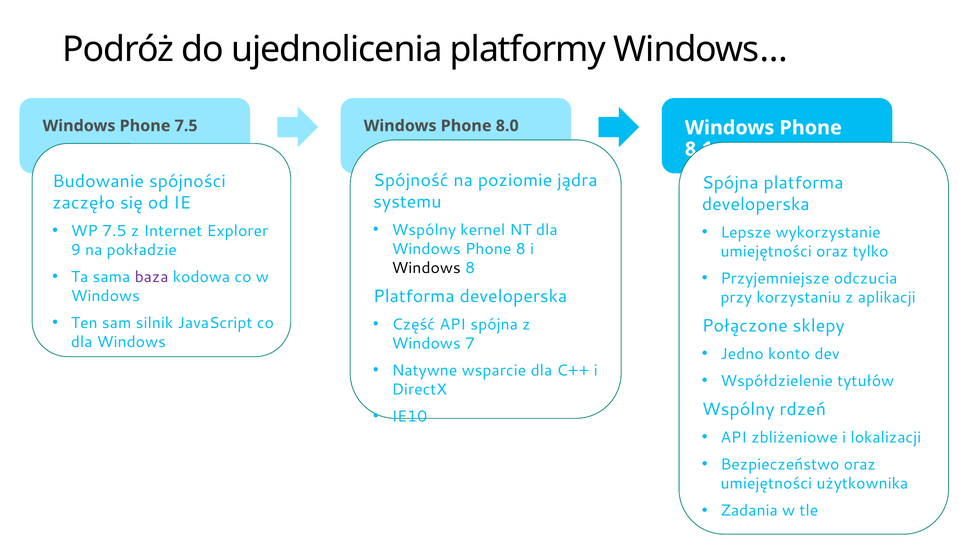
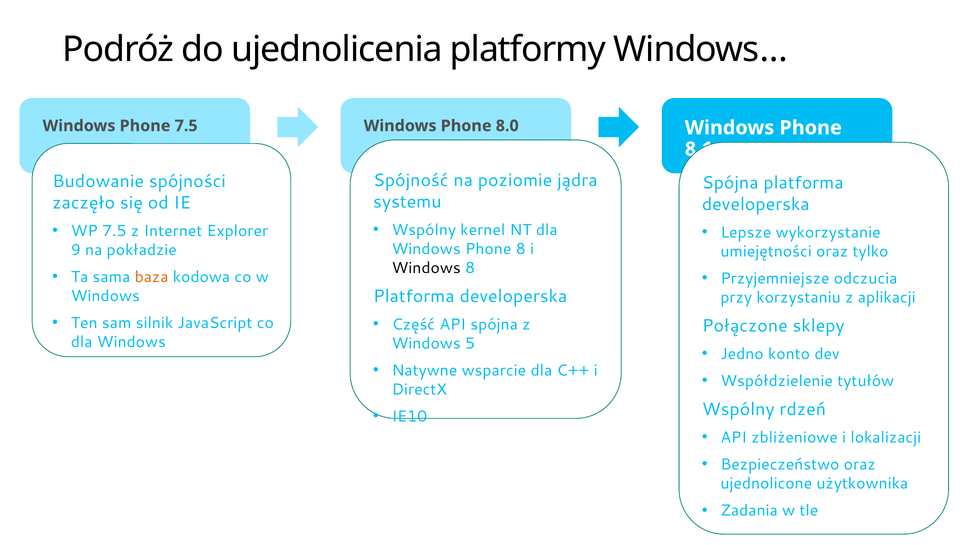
baza colour: purple -> orange (152, 277)
7: 7 -> 5 (470, 344)
umiejętności: umiejętności -> ujednolicone (766, 484)
